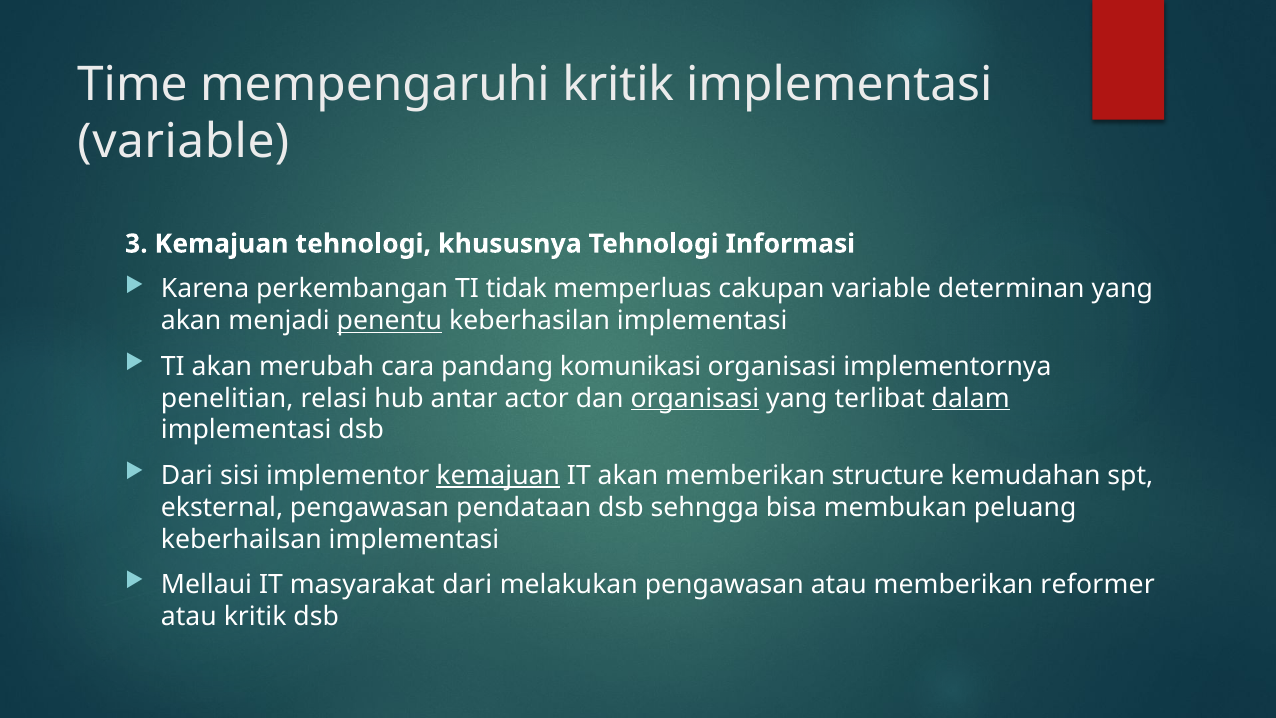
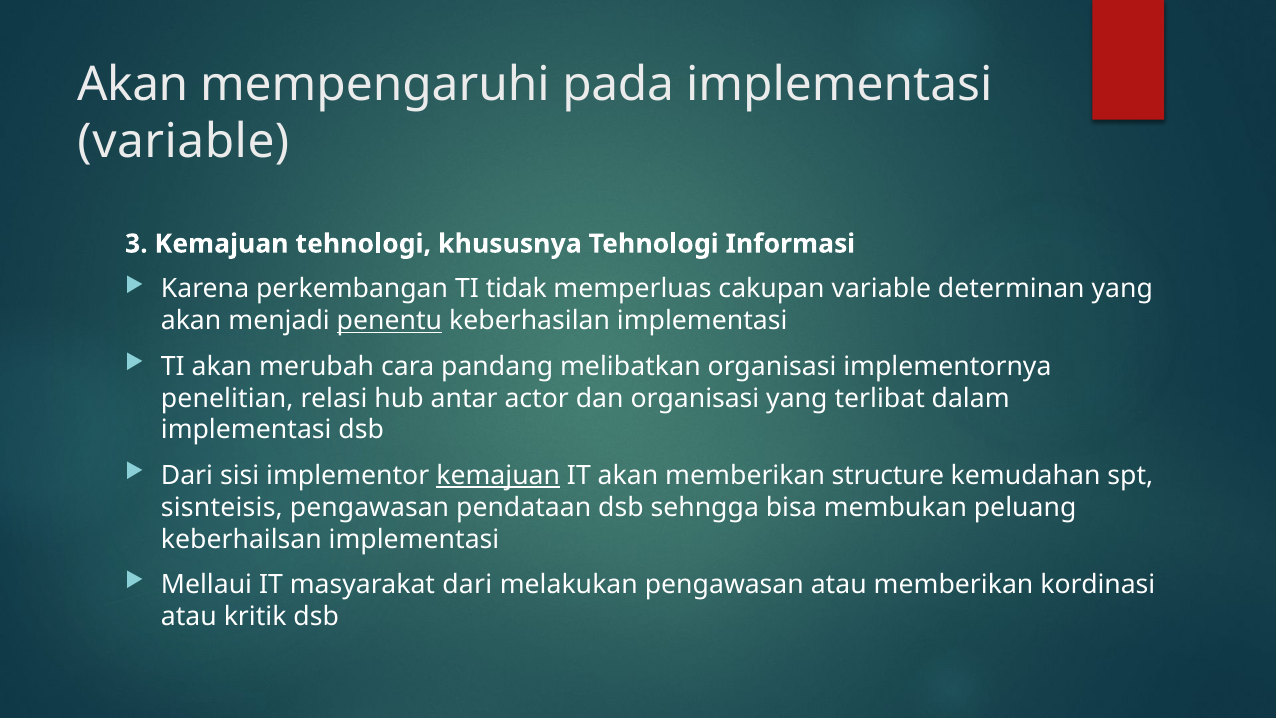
Time: Time -> Akan (133, 84)
mempengaruhi kritik: kritik -> pada (618, 84)
komunikasi: komunikasi -> melibatkan (630, 366)
organisasi underline: present -> none (695, 398)
dalam underline: present -> none (971, 398)
eksternal: eksternal -> sisnteisis (222, 507)
reformer: reformer -> kordinasi (1098, 584)
